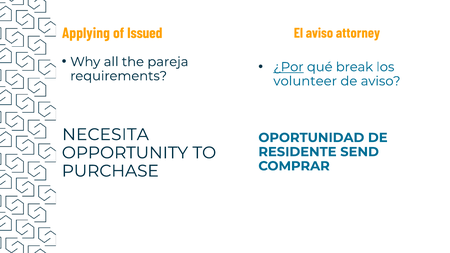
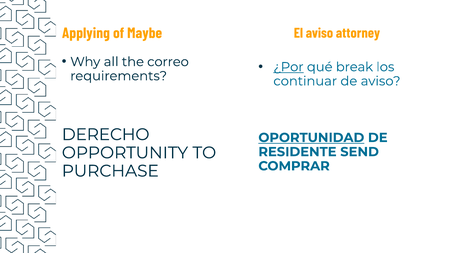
Issued: Issued -> Maybe (145, 33)
pareja: pareja -> correo (168, 62)
volunteer: volunteer -> continuar (305, 81)
NECESITA: NECESITA -> DERECHO (106, 135)
OPORTUNIDAD underline: none -> present (311, 138)
